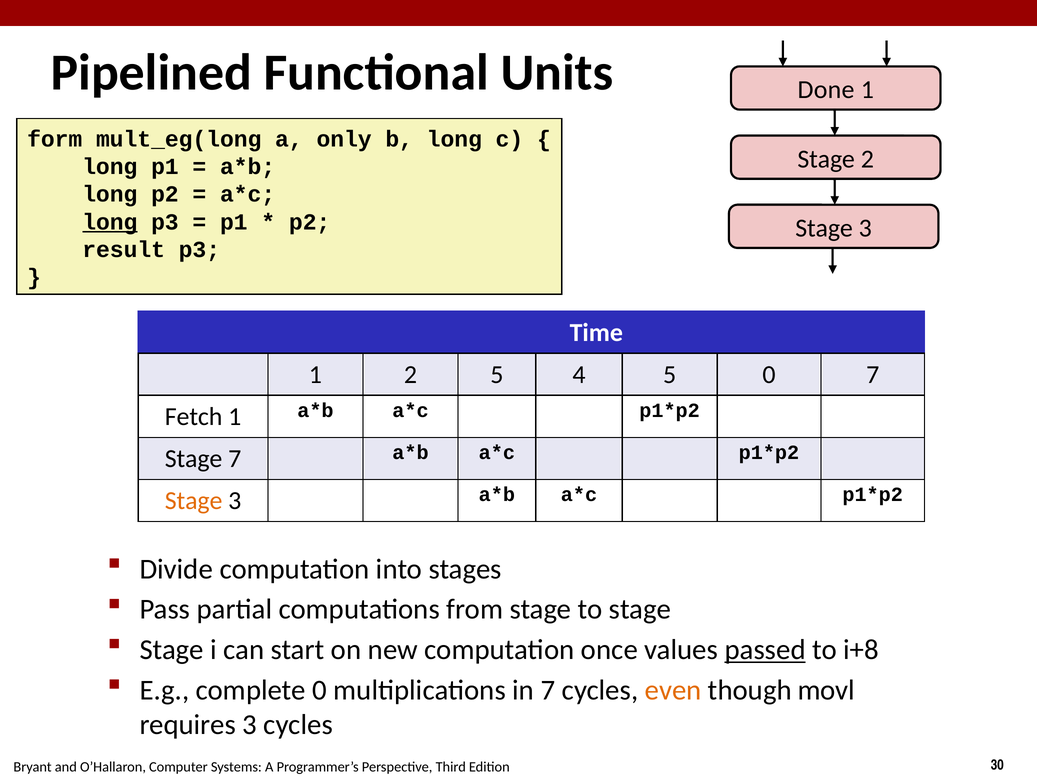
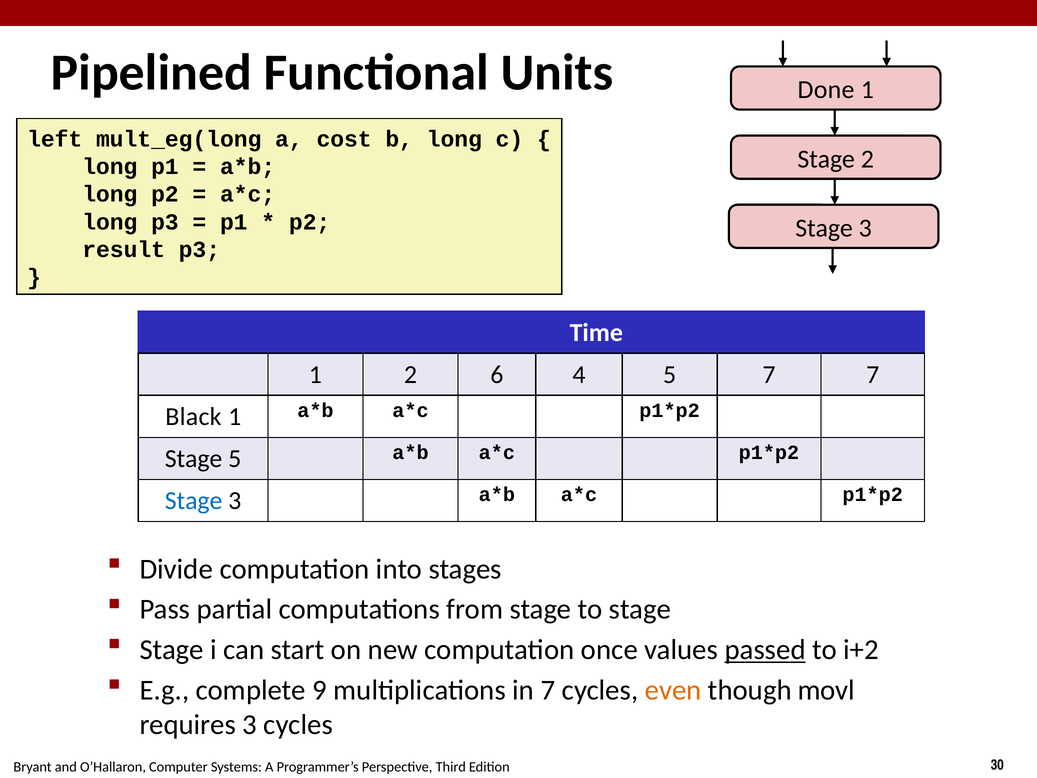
form: form -> left (55, 139)
only: only -> cost (344, 139)
long underline: present -> none (110, 222)
2 5: 5 -> 6 (497, 374)
5 0: 0 -> 7 (769, 374)
Fetch: Fetch -> Black (193, 417)
Stage 7: 7 -> 5 (235, 459)
Stage colour: orange -> blue (194, 501)
i+8: i+8 -> i+2 (861, 650)
complete 0: 0 -> 9 (320, 690)
